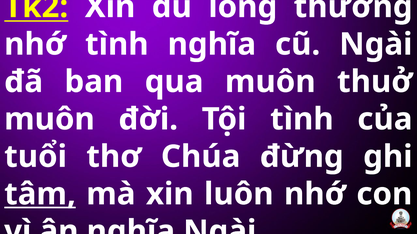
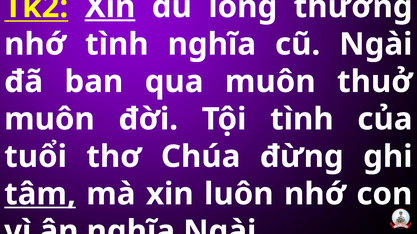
Xin underline: none -> present (110, 7)
